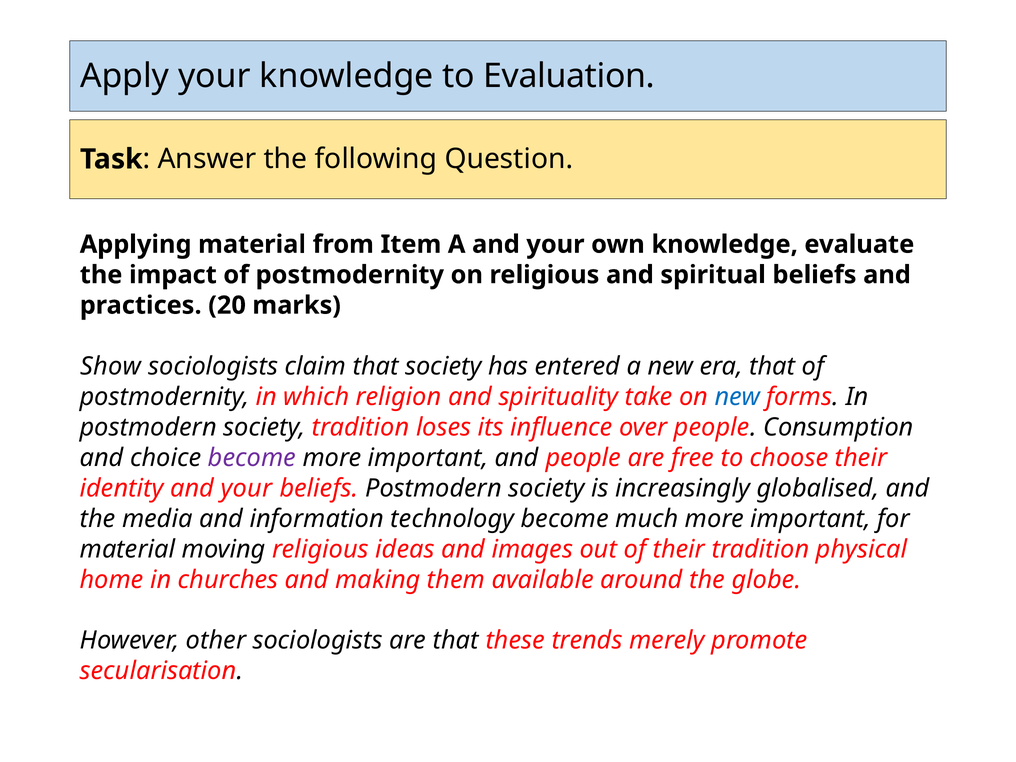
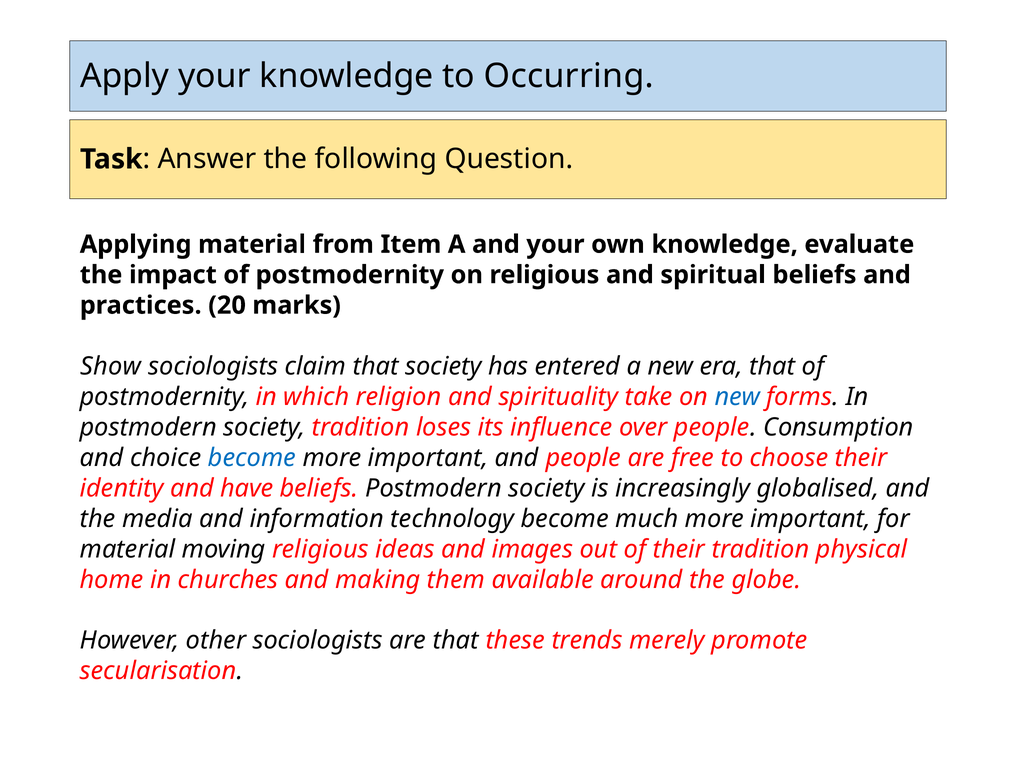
Evaluation: Evaluation -> Occurring (569, 76)
become colour: purple -> blue (252, 458)
identity and your: your -> have (247, 488)
